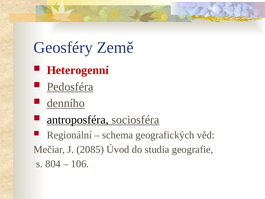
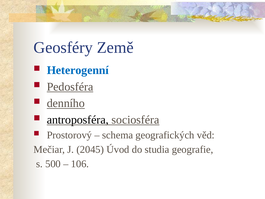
Heterogenní colour: red -> blue (78, 70)
Regionální: Regionální -> Prostorový (69, 135)
2085: 2085 -> 2045 (90, 149)
804: 804 -> 500 (53, 164)
